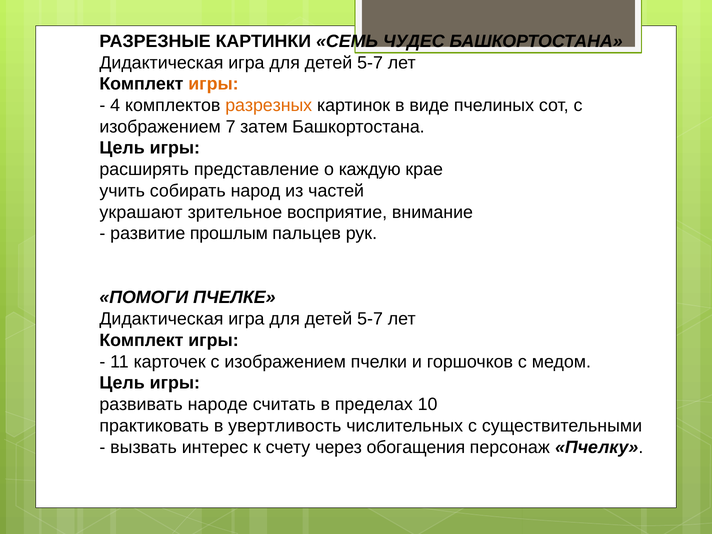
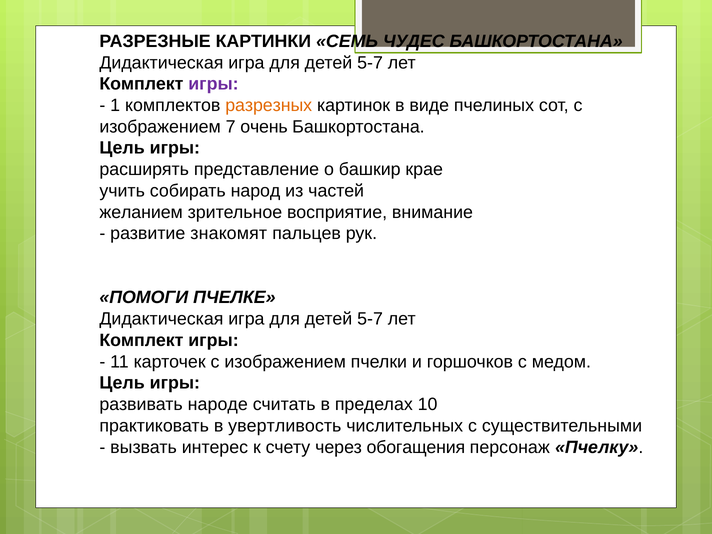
игры colour: orange -> purple (213, 84)
4: 4 -> 1 (115, 105)
затем: затем -> очень (264, 127)
каждую: каждую -> башкир (370, 169)
украшают: украшают -> желанием (141, 212)
прошлым: прошлым -> знакомят (229, 234)
